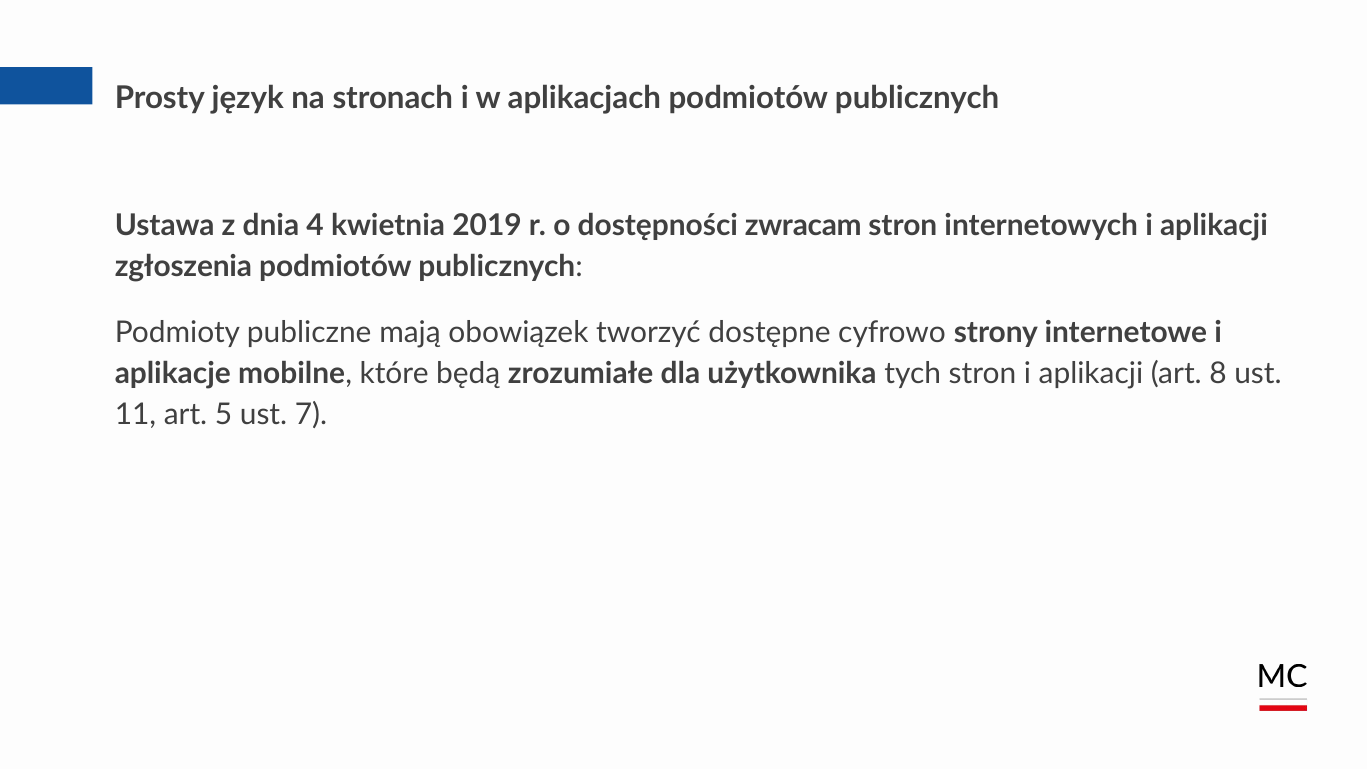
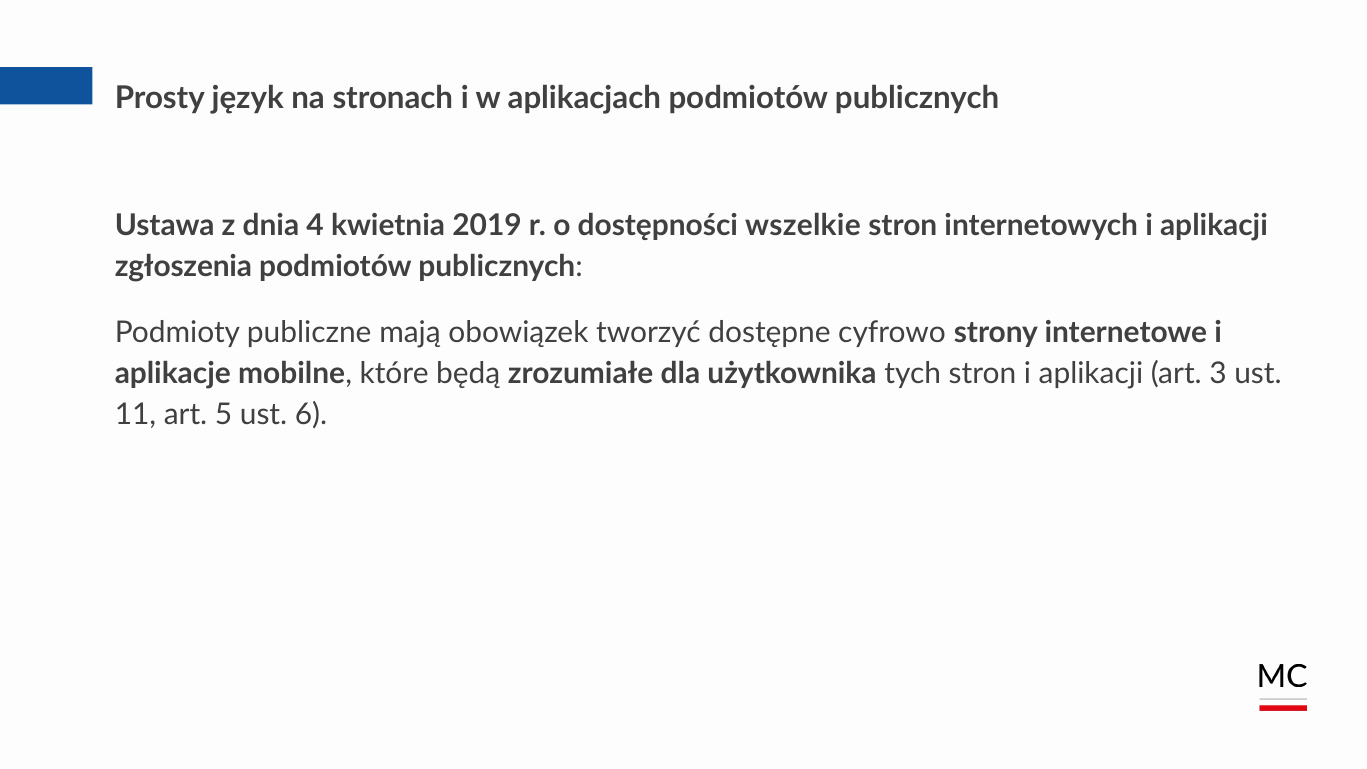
zwracam: zwracam -> wszelkie (803, 225)
8: 8 -> 3 (1218, 374)
7: 7 -> 6 (311, 415)
